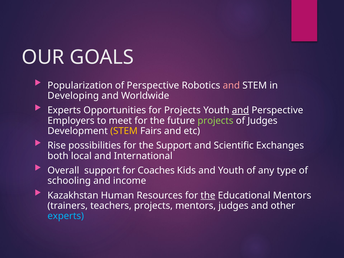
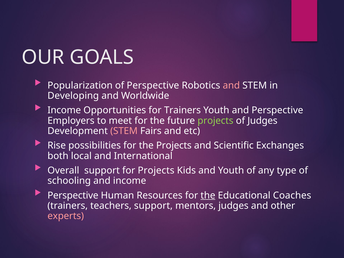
Experts: Experts -> Income (64, 110)
for Projects: Projects -> Trainers (182, 110)
and underline: present -> none (240, 110)
STEM colour: yellow -> pink (124, 131)
the Support: Support -> Projects (174, 146)
for Coaches: Coaches -> Projects (156, 170)
Kazakhstan: Kazakhstan -> Perspective (73, 195)
Educational Mentors: Mentors -> Coaches (292, 195)
teachers projects: projects -> support (153, 206)
experts colour: light blue -> pink (66, 216)
